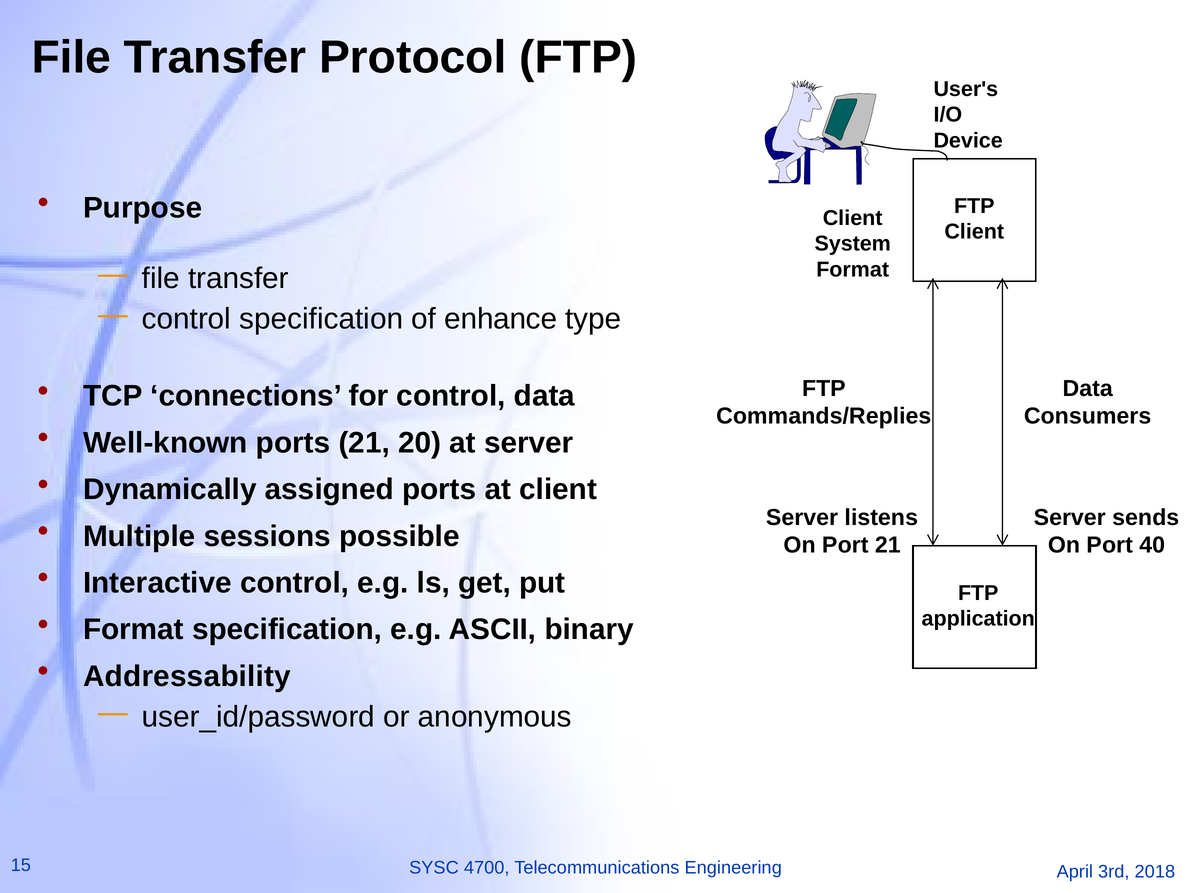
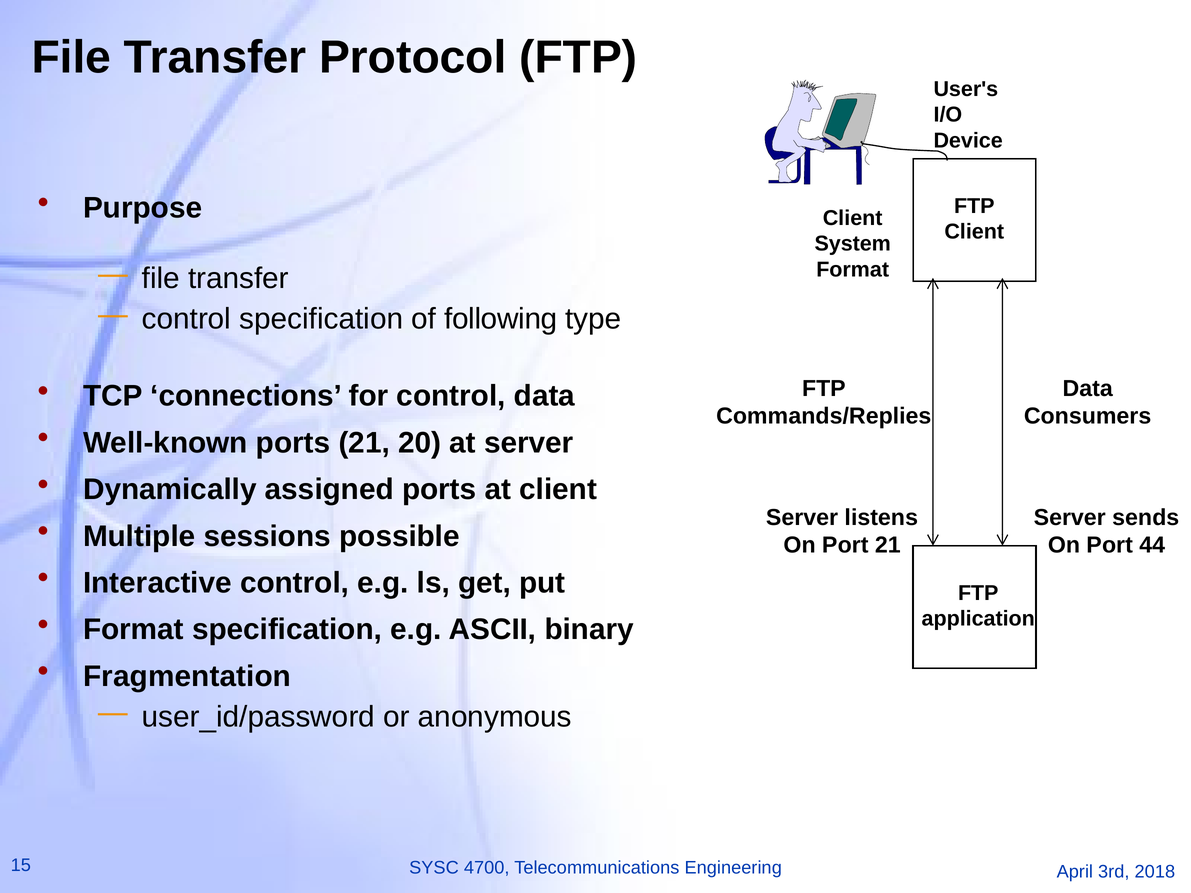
enhance: enhance -> following (501, 319)
40: 40 -> 44 (1152, 545)
Addressability: Addressability -> Fragmentation (187, 676)
